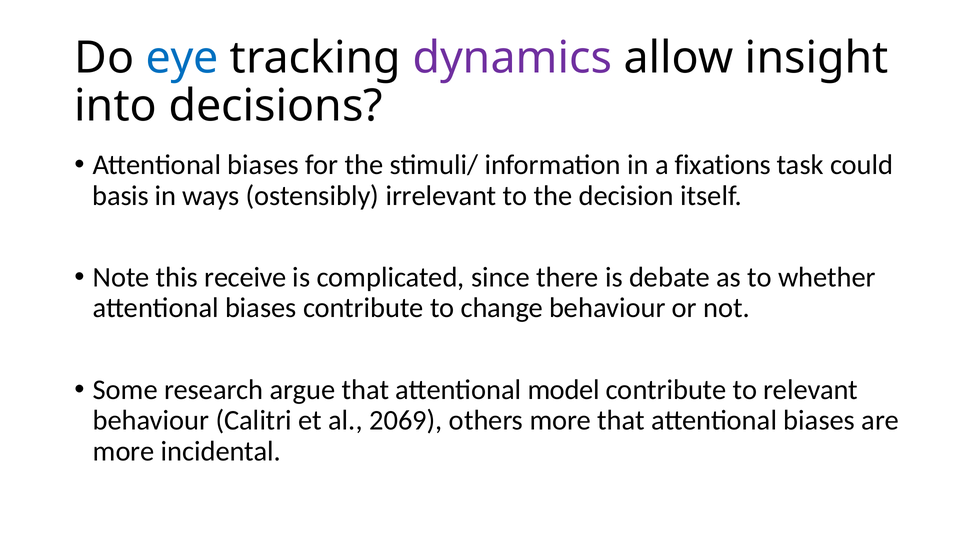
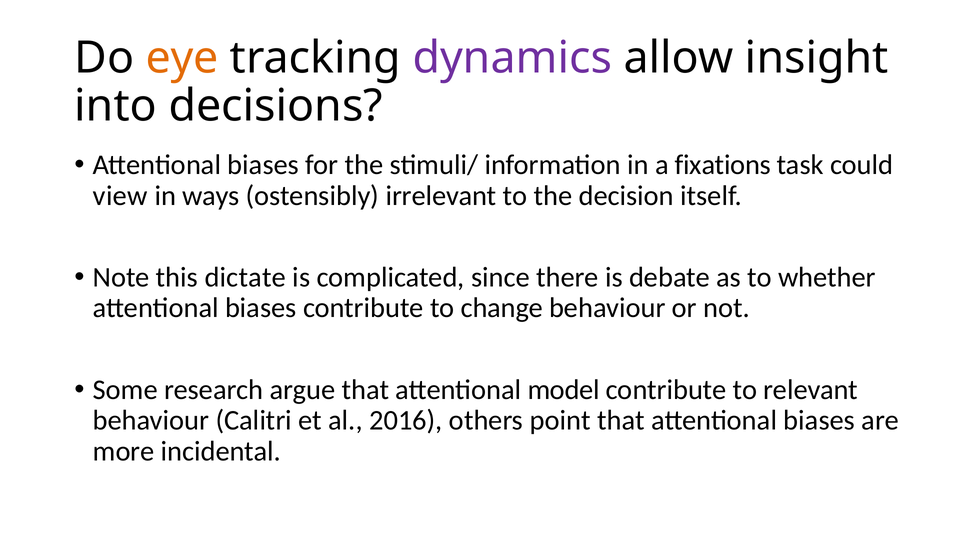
eye colour: blue -> orange (182, 58)
basis: basis -> view (120, 196)
receive: receive -> dictate (245, 278)
2069: 2069 -> 2016 (406, 421)
others more: more -> point (560, 421)
